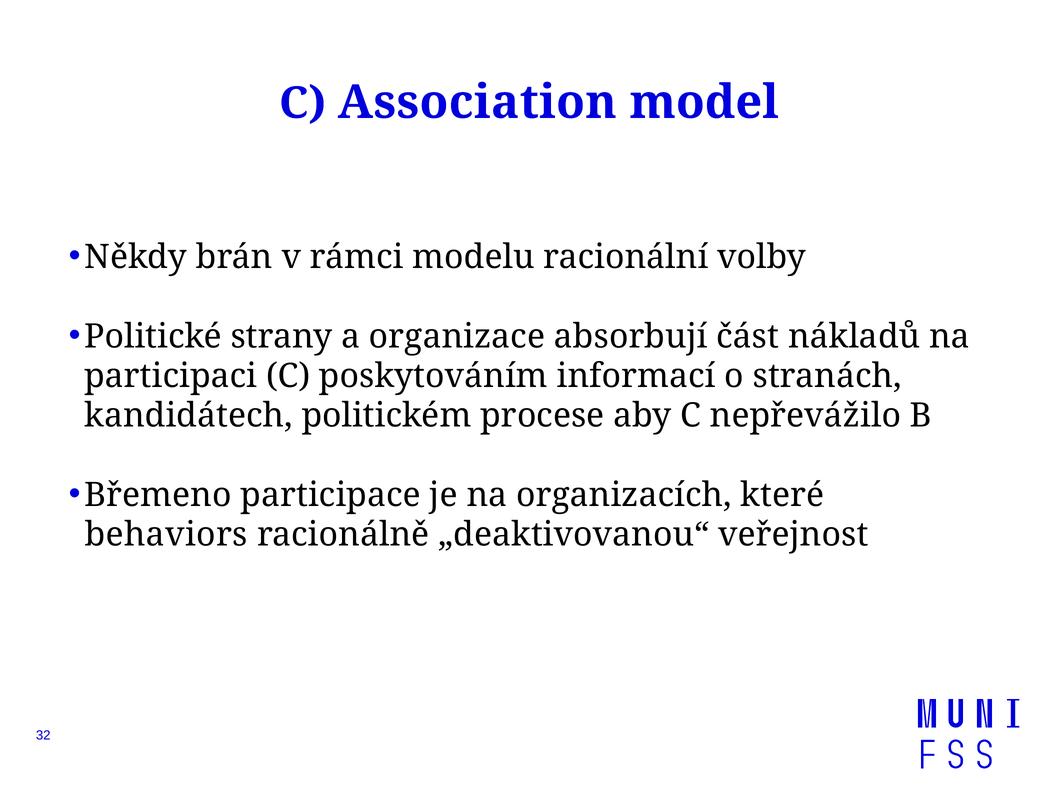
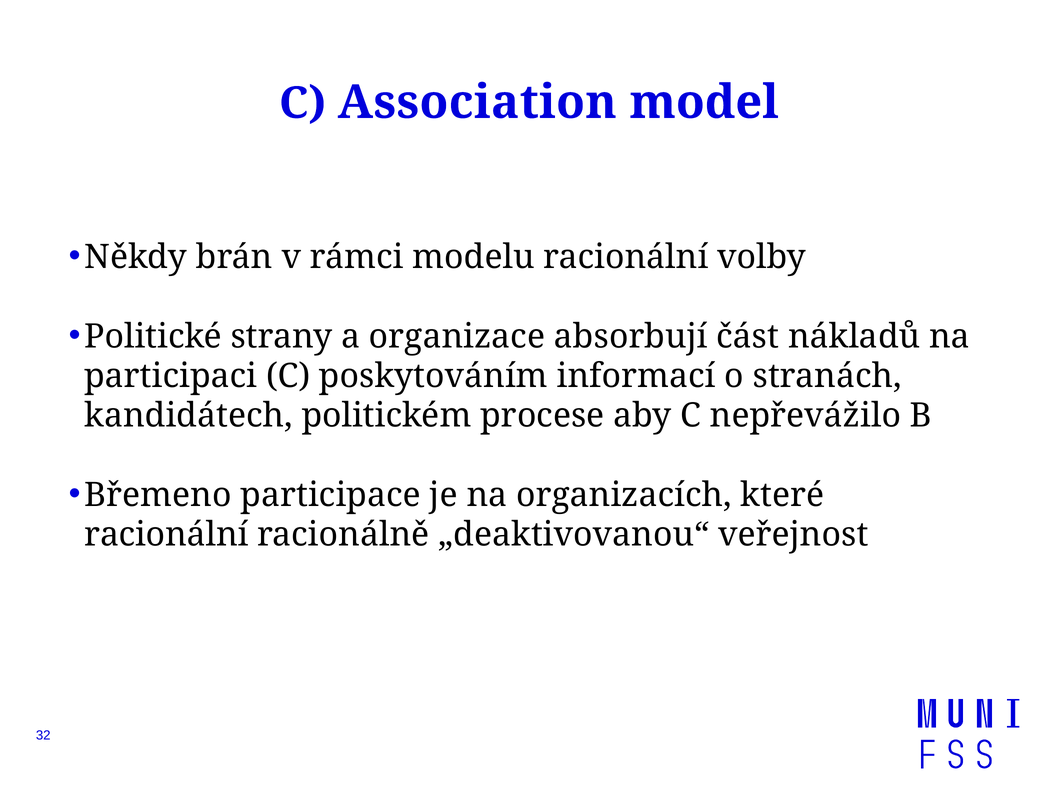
behaviors: behaviors -> racionální (166, 535)
